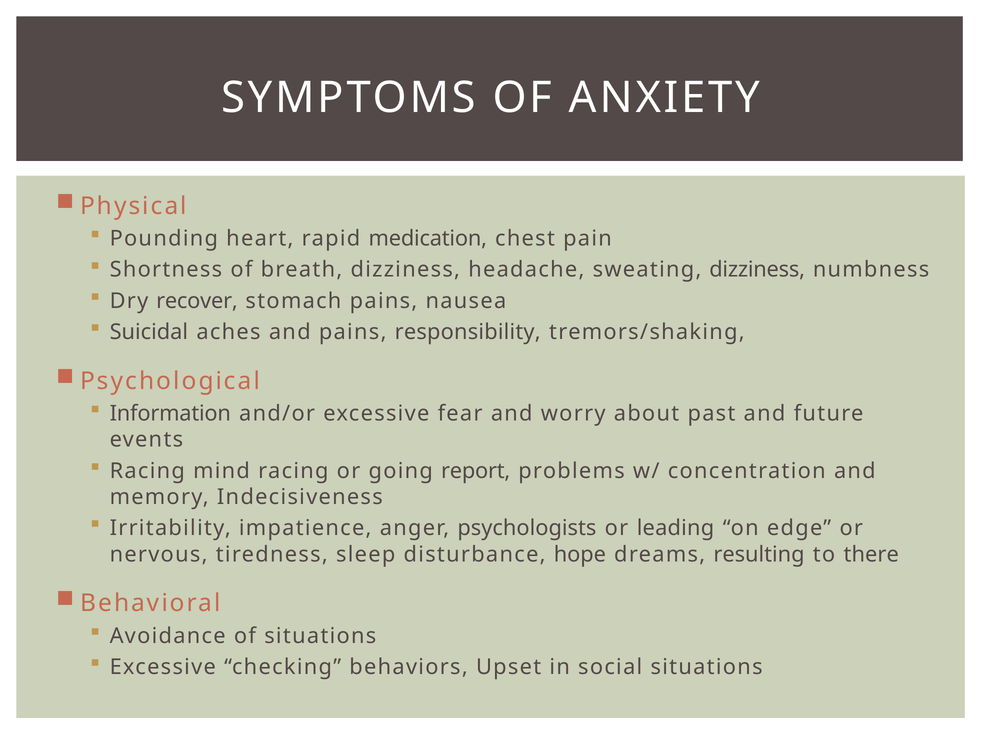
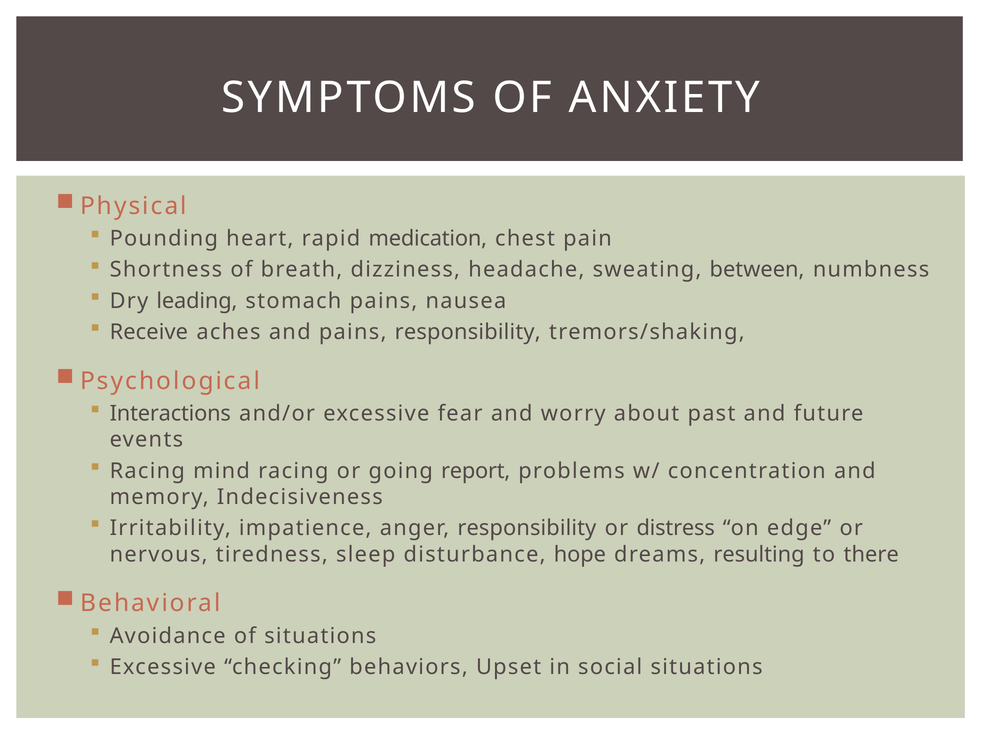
sweating dizziness: dizziness -> between (757, 270)
recover: recover -> leading (197, 301)
Suicidal: Suicidal -> Receive (149, 332)
Information: Information -> Interactions (170, 413)
anger psychologists: psychologists -> responsibility (527, 528)
leading: leading -> distress (676, 528)
